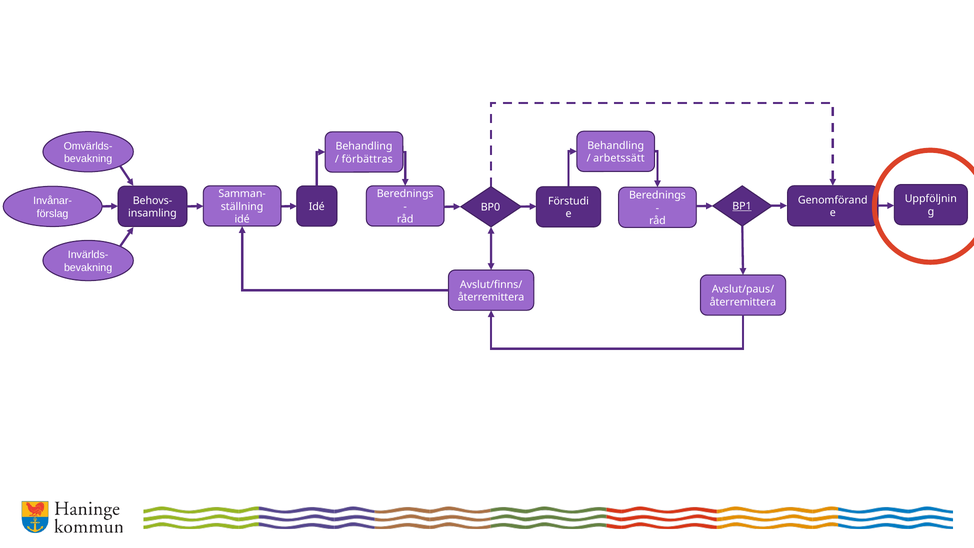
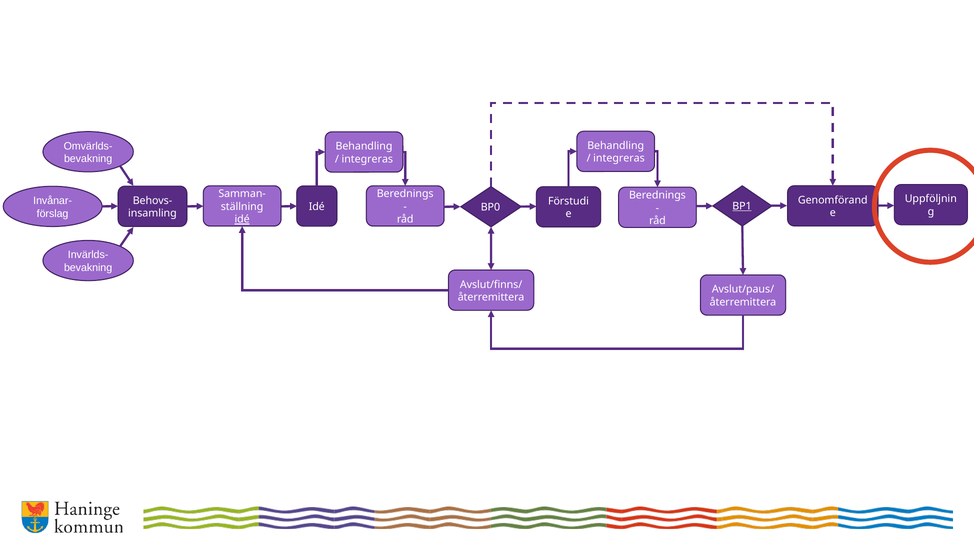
arbetssätt: arbetssätt -> integreras (619, 158)
förbättras: förbättras -> integreras (367, 159)
idé underline: none -> present (242, 219)
